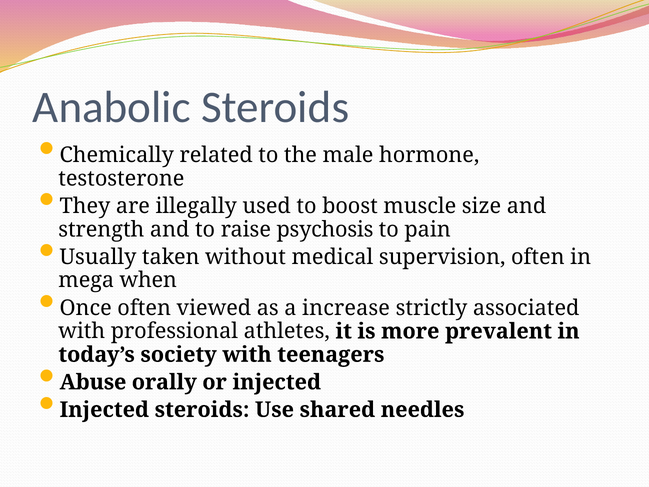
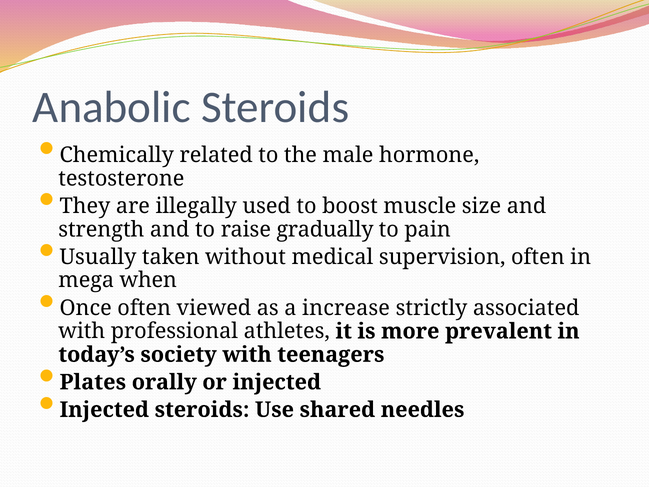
psychosis: psychosis -> gradually (325, 229)
Abuse: Abuse -> Plates (93, 382)
